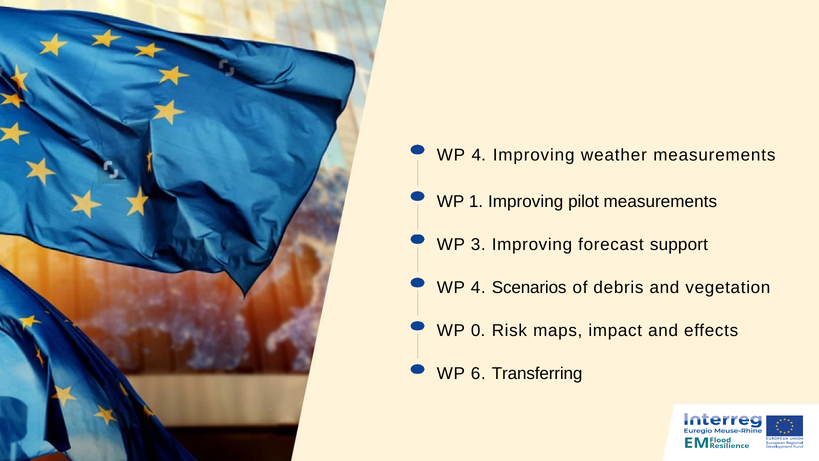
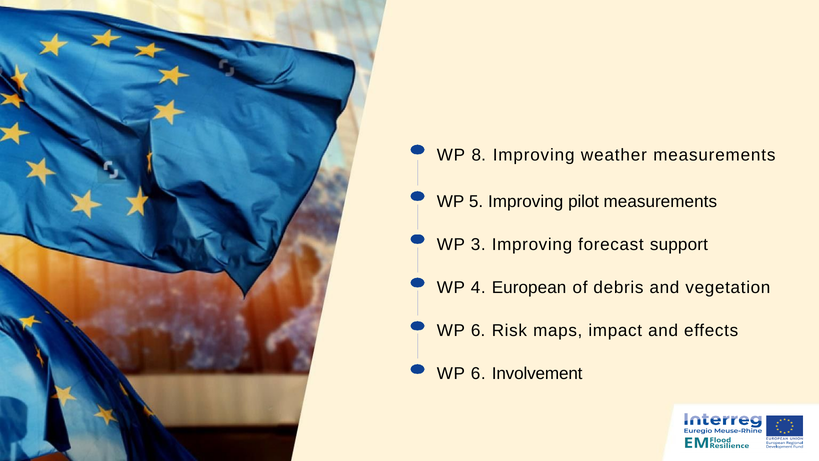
4: 4 -> 8 (479, 155)
1: 1 -> 5 (476, 202)
Scenarios: Scenarios -> European (529, 287)
0: 0 -> 6 (478, 330)
Transferring: Transferring -> Involvement (537, 373)
